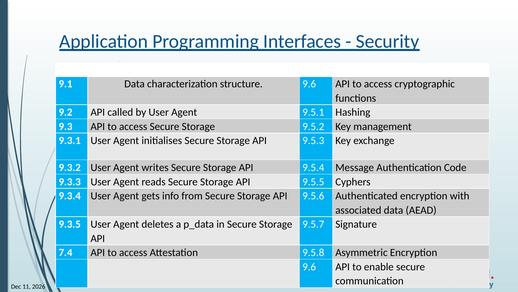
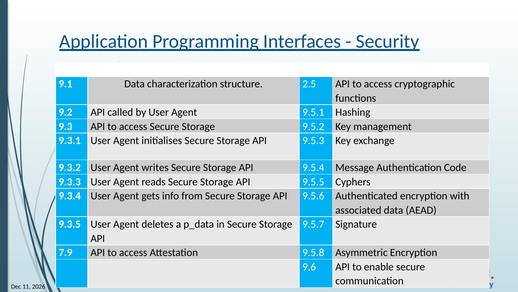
structure 9.6: 9.6 -> 2.5 (309, 84)
7.4: 7.4 -> 7.9 (66, 252)
